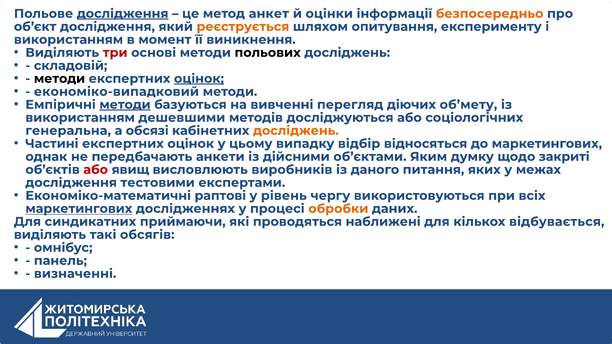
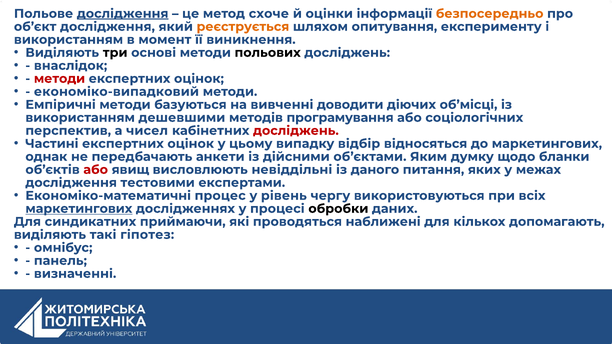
анкет: анкет -> схоче (269, 14)
три colour: red -> black (115, 53)
складовій: складовій -> внаслідок (71, 66)
методи colour: black -> red (60, 79)
оцінок underline: present -> none (199, 79)
методи underline: present -> none (125, 105)
перегляд: перегляд -> доводити (350, 105)
об’мету: об’мету -> об’місці (469, 105)
досліджуються: досліджуються -> програмування (340, 118)
генеральна: генеральна -> перспектив (68, 131)
обсязі: обсязі -> чисел (147, 131)
досліджень colour: orange -> red (296, 131)
закриті: закриті -> бланки (564, 157)
виробників: виробників -> невіддільні (292, 170)
раптові: раптові -> процес (220, 196)
обробки colour: orange -> black (338, 209)
відбувається: відбувається -> допомагають (557, 222)
обсягів: обсягів -> гіпотез (147, 235)
